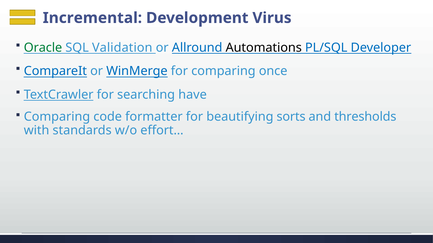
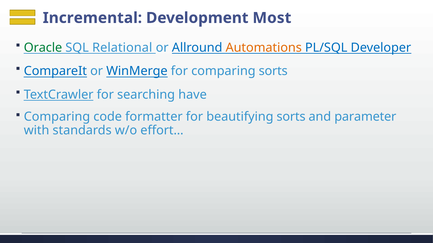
Virus: Virus -> Most (272, 18)
Validation: Validation -> Relational (122, 48)
Automations colour: black -> orange (264, 48)
comparing once: once -> sorts (273, 71)
thresholds: thresholds -> parameter (365, 117)
